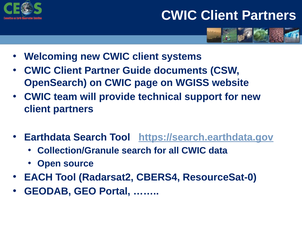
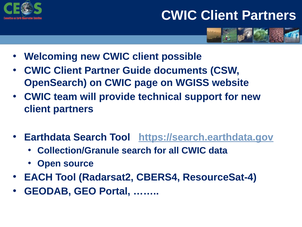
systems: systems -> possible (182, 56)
ResourceSat-0: ResourceSat-0 -> ResourceSat-4 (220, 177)
